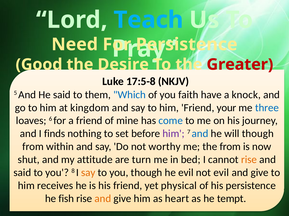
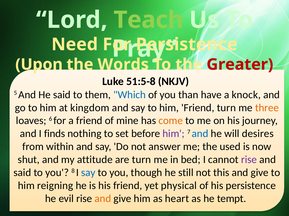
Teach colour: light blue -> light green (148, 20)
Good: Good -> Upon (39, 65)
Desire: Desire -> Words (123, 65)
17:5-8: 17:5-8 -> 51:5-8 (141, 82)
faith: faith -> than (188, 95)
Friend your: your -> turn (226, 108)
three colour: blue -> orange (267, 108)
come colour: blue -> orange (171, 121)
will though: though -> desires (258, 134)
worthy: worthy -> answer (165, 147)
the from: from -> used (230, 147)
rise colour: orange -> purple (249, 160)
say colour: orange -> blue (88, 173)
he evil: evil -> still (186, 173)
not evil: evil -> this (221, 173)
receives: receives -> reigning (55, 186)
fish: fish -> evil (66, 199)
